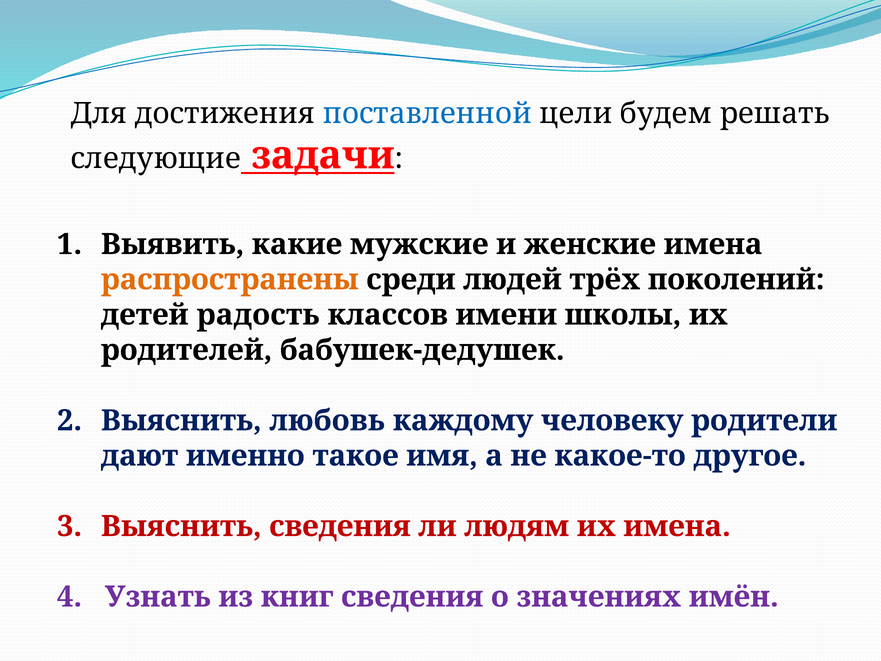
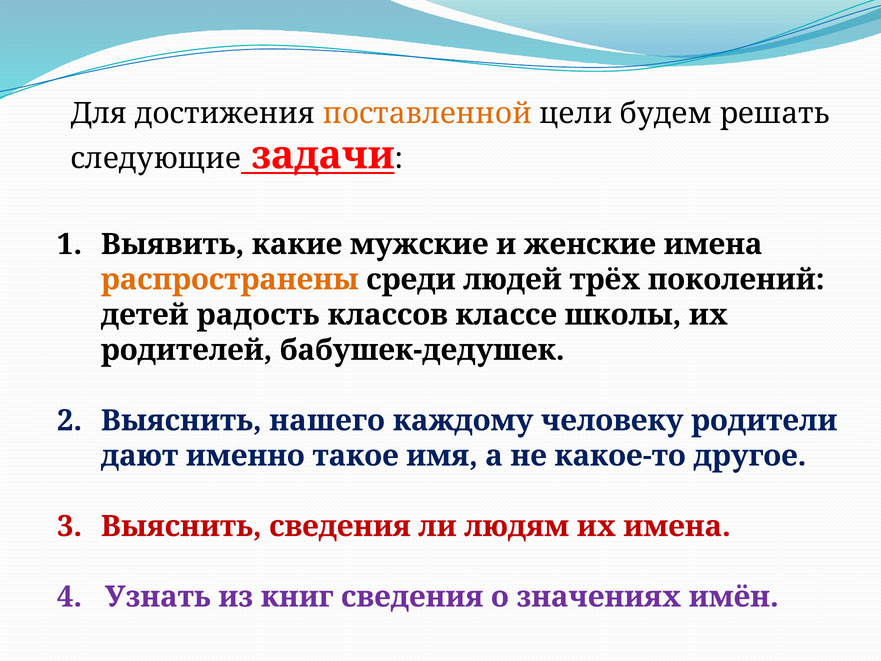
поставленной colour: blue -> orange (427, 114)
имени: имени -> классе (506, 315)
любовь: любовь -> нашего (327, 420)
